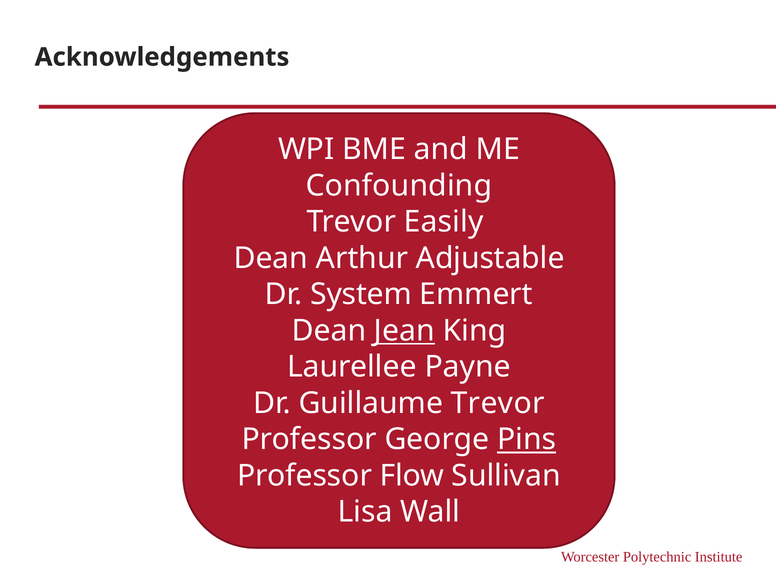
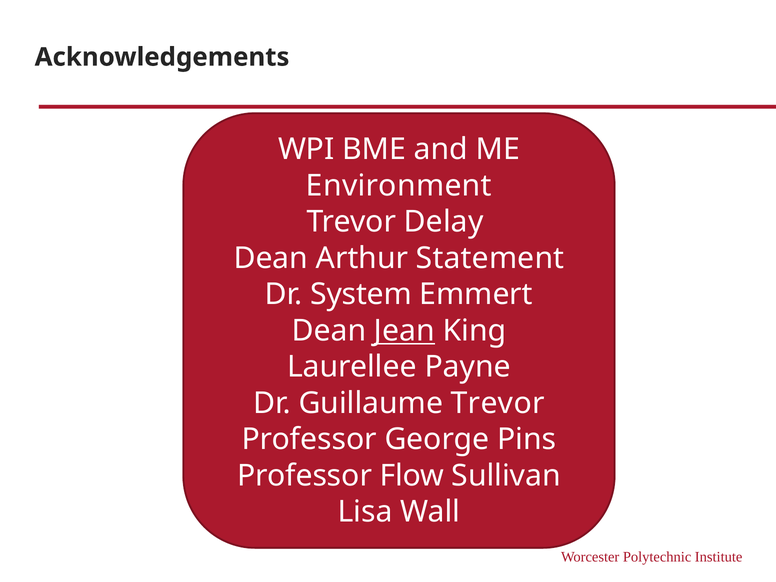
Confounding: Confounding -> Environment (399, 186)
Easily: Easily -> Delay (444, 222)
Adjustable: Adjustable -> Statement (490, 258)
Pins underline: present -> none (527, 439)
